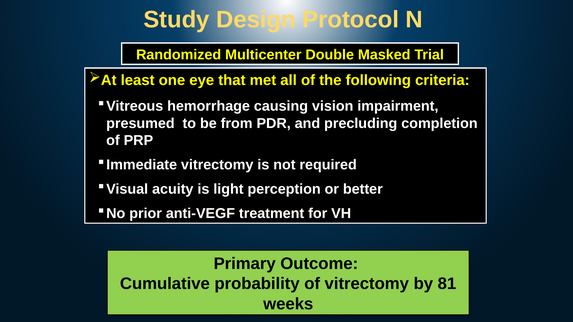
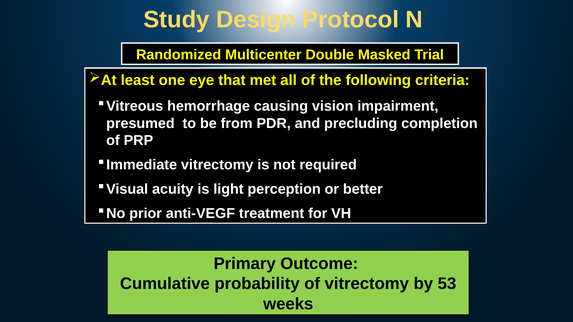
81: 81 -> 53 (447, 284)
